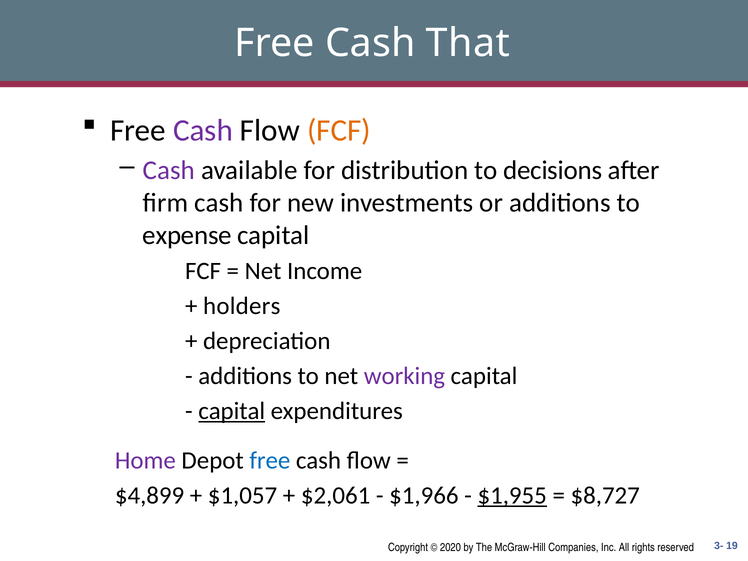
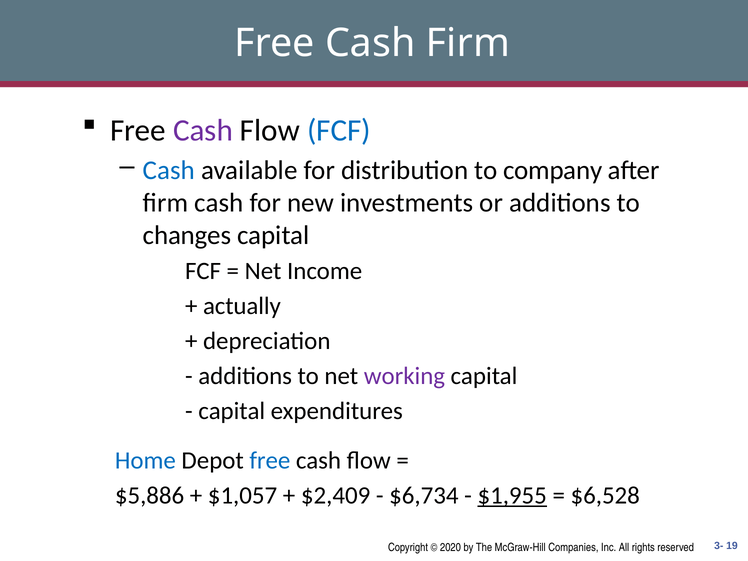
Cash That: That -> Firm (468, 43)
FCF colour: orange -> blue (339, 130)
Cash colour: purple -> blue (169, 170)
decisions: decisions -> company (553, 170)
expense: expense -> changes (187, 235)
holders: holders -> actually (242, 306)
capital underline: present -> none (232, 411)
Home colour: purple -> blue (145, 461)
$4,899: $4,899 -> $5,886 (150, 496)
$2,061: $2,061 -> $2,409 (336, 496)
$1,966: $1,966 -> $6,734 (424, 496)
$8,727: $8,727 -> $6,528 (605, 496)
